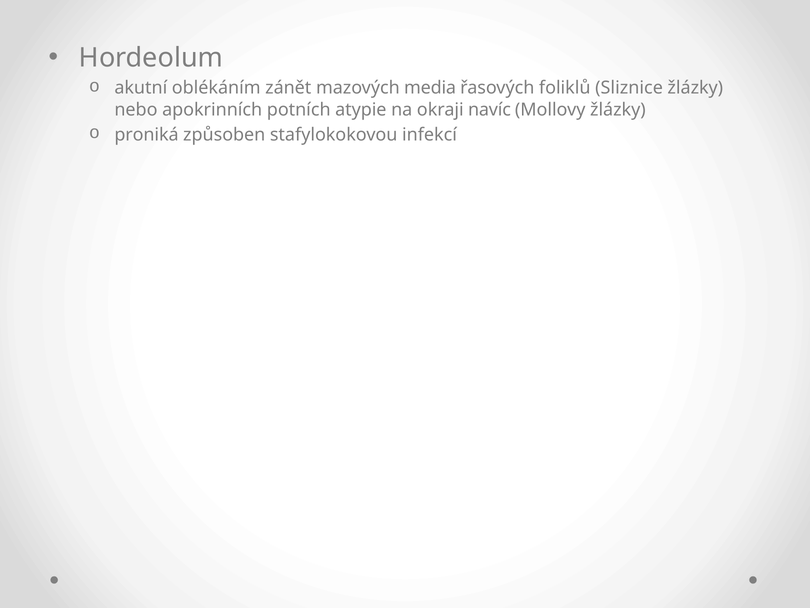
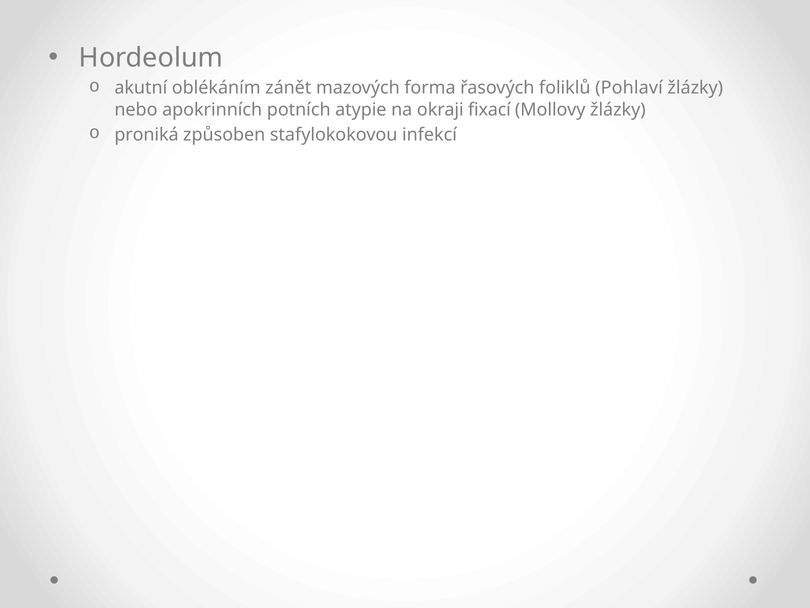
media: media -> forma (430, 88)
Sliznice: Sliznice -> Pohlaví (629, 88)
navíc: navíc -> fixací (489, 110)
